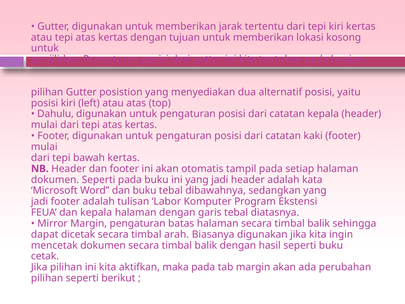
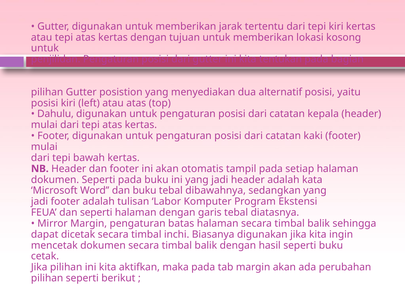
dan kepala: kepala -> seperti (96, 212)
arah: arah -> inchi (177, 234)
